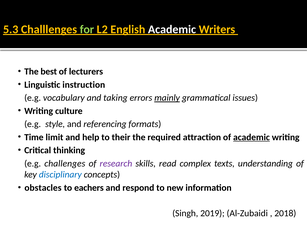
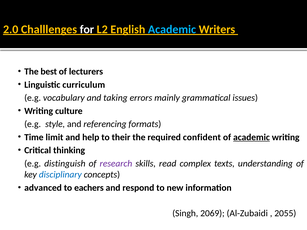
5.3: 5.3 -> 2.0 (11, 29)
for colour: light green -> white (87, 29)
Academic colour: white -> light blue (172, 29)
instruction: instruction -> curriculum (84, 85)
mainly underline: present -> none (167, 98)
attraction: attraction -> confident (202, 137)
challenges: challenges -> distinguish (65, 164)
obstacles: obstacles -> advanced (43, 188)
2019: 2019 -> 2069 (212, 213)
2018: 2018 -> 2055 (285, 213)
